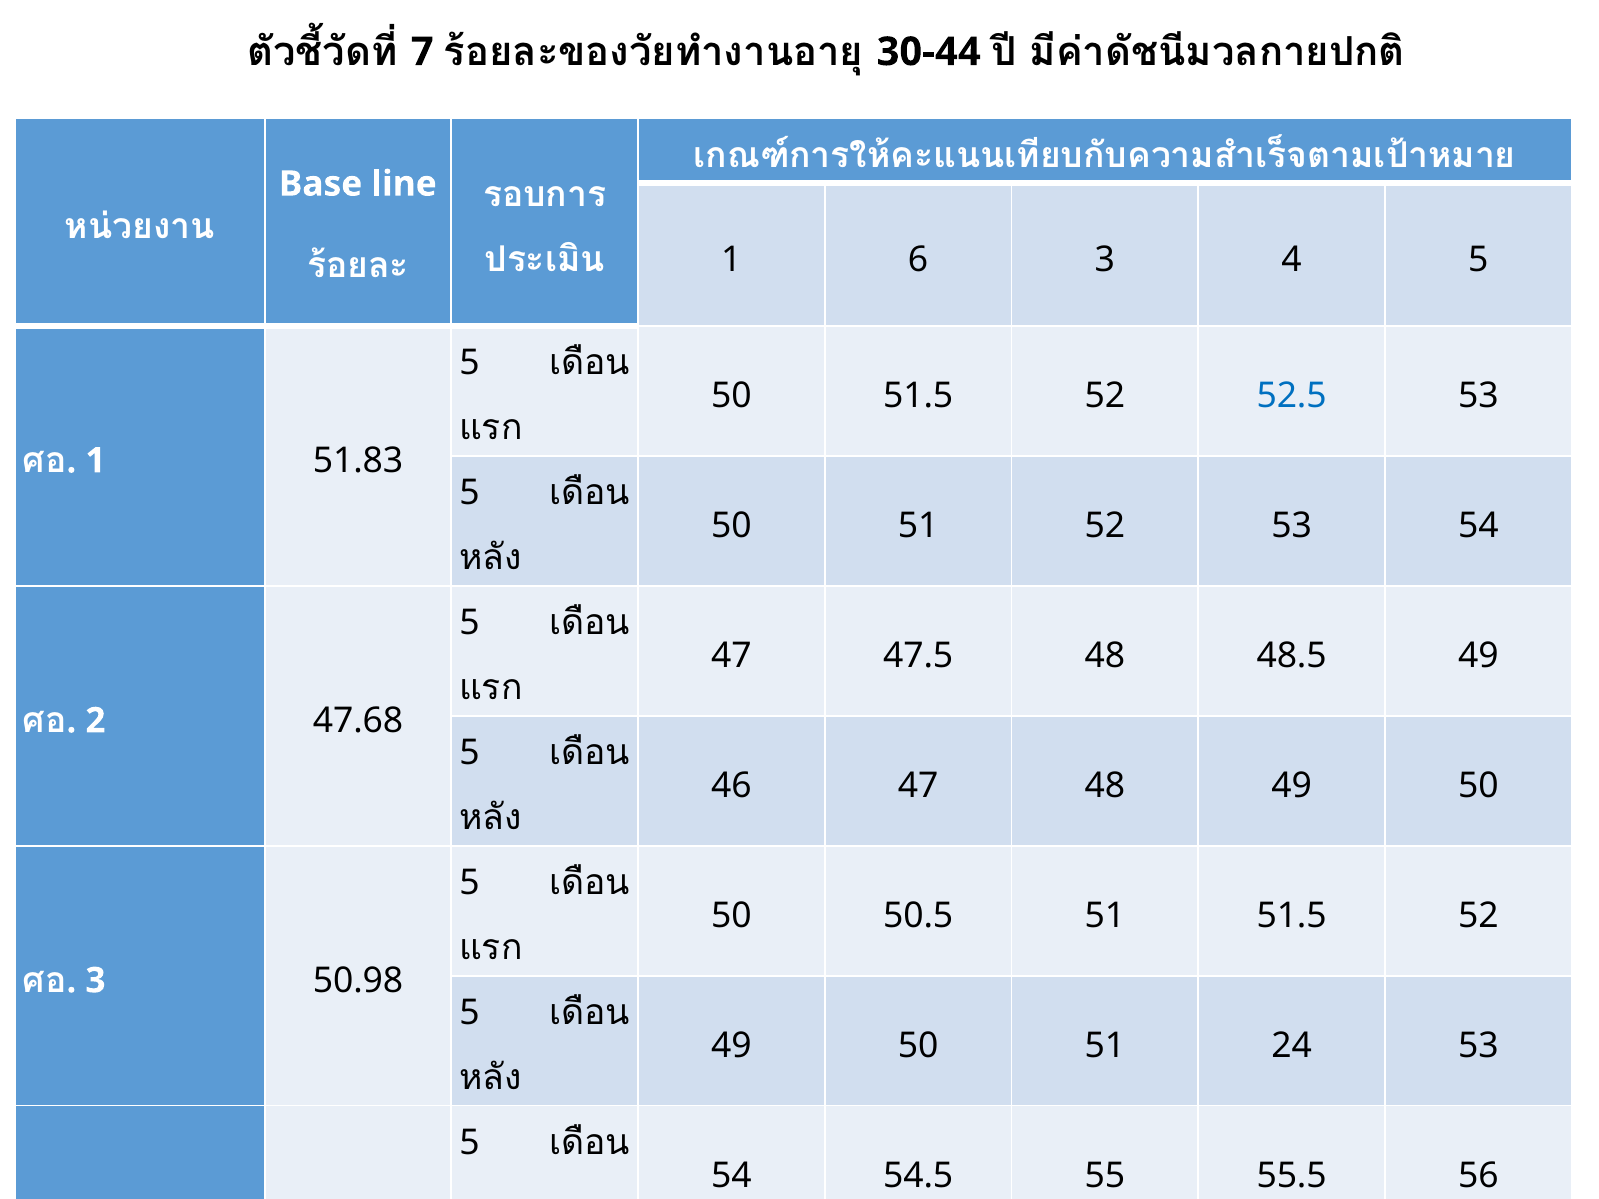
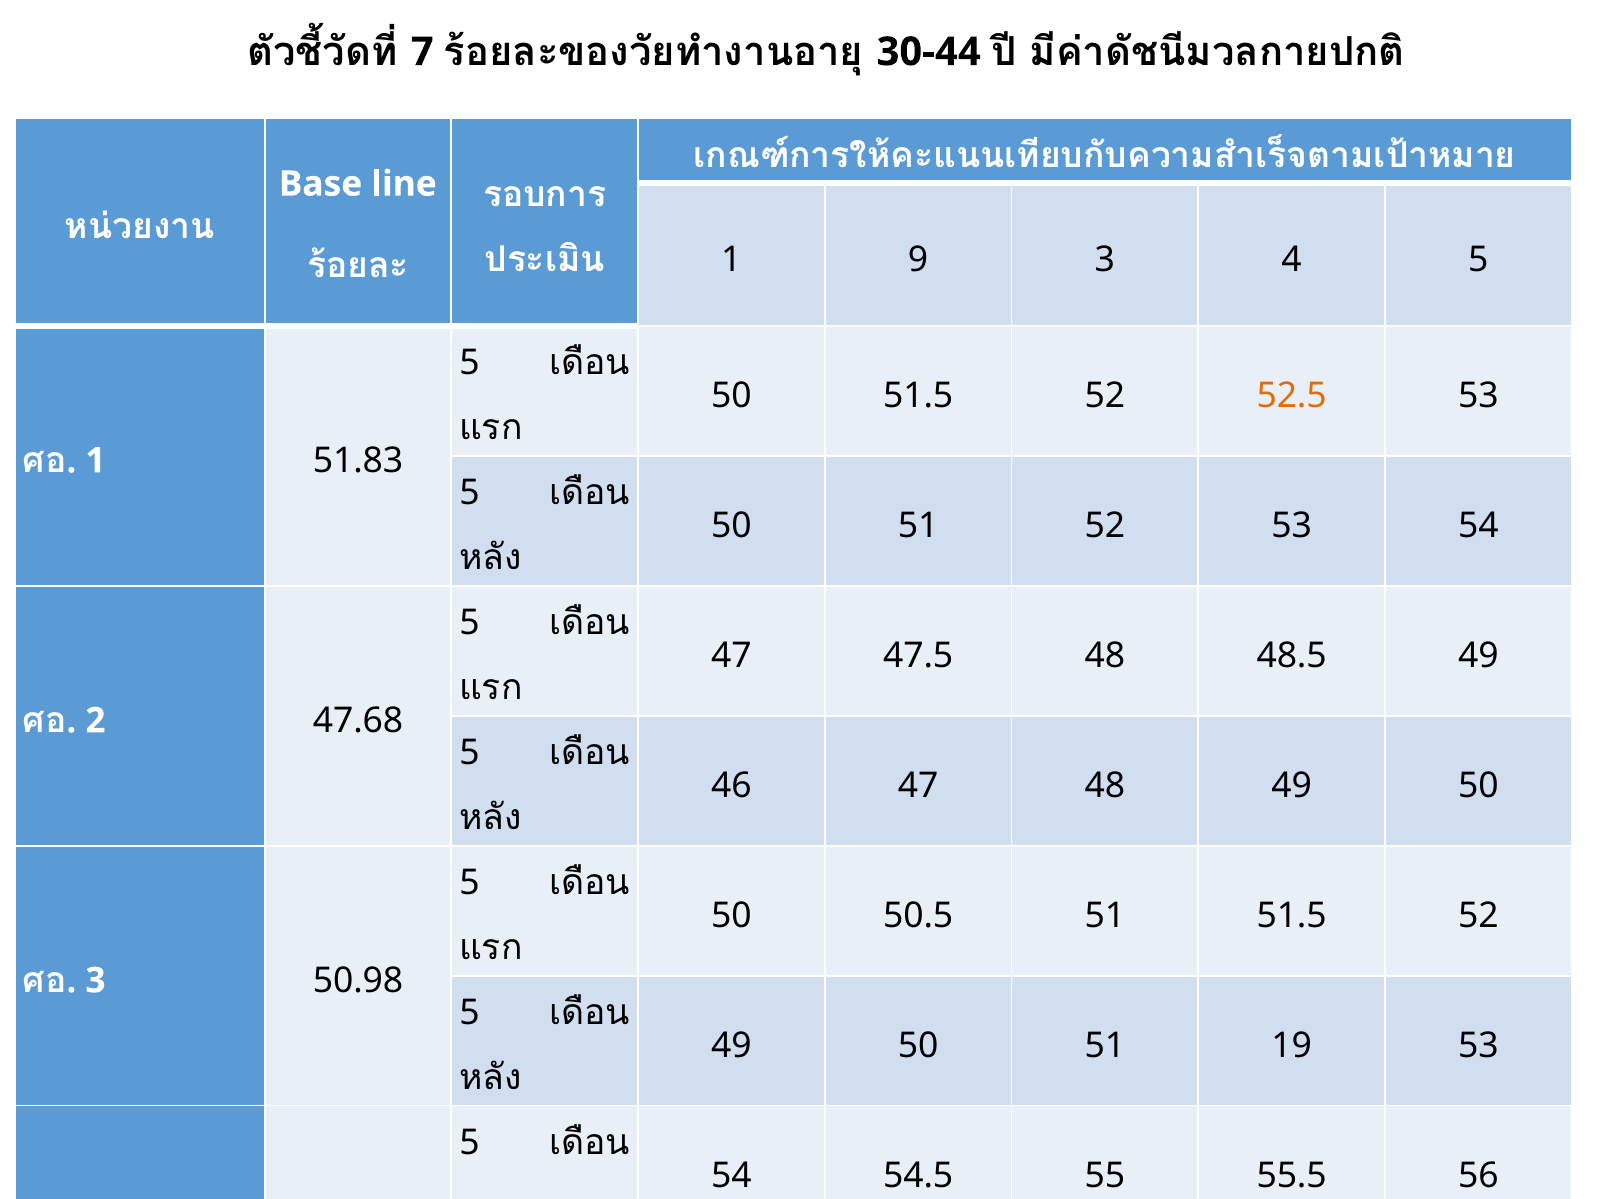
1 6: 6 -> 9 (918, 260)
52.5 colour: blue -> orange (1292, 396)
24: 24 -> 19 (1292, 1046)
